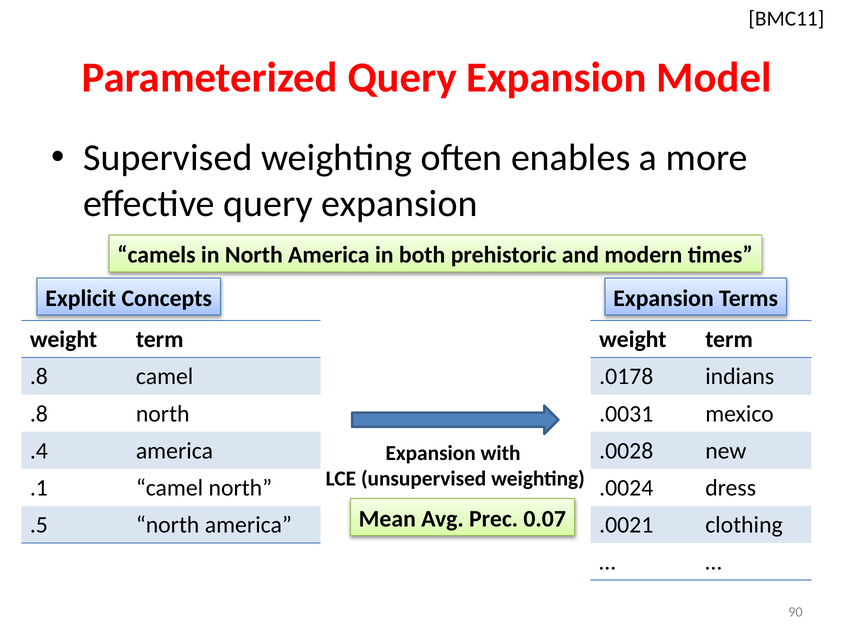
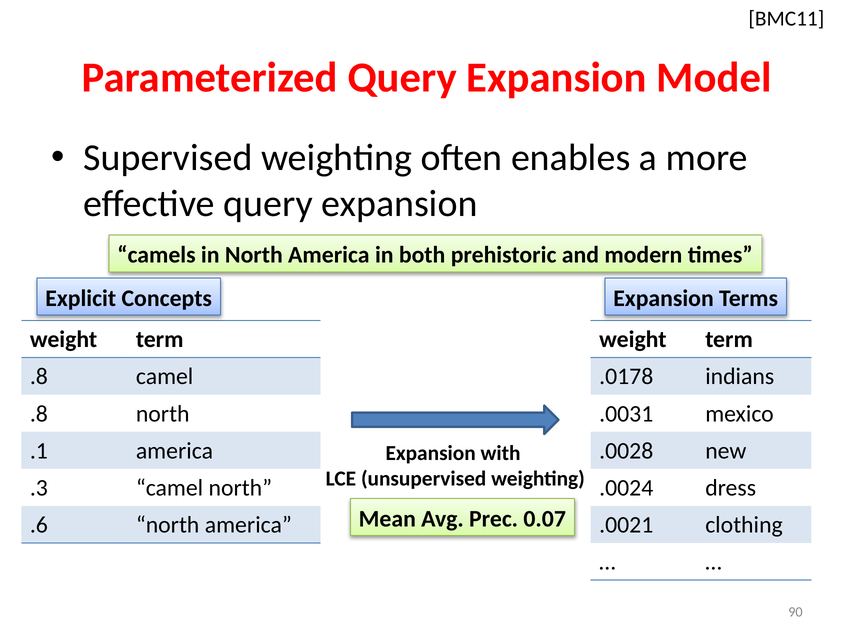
.4: .4 -> .1 (39, 450)
.1: .1 -> .3 (39, 488)
.5: .5 -> .6 (39, 525)
